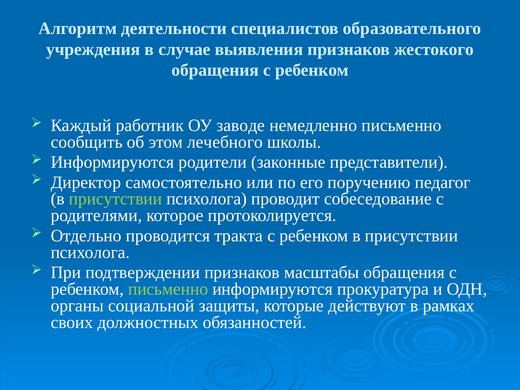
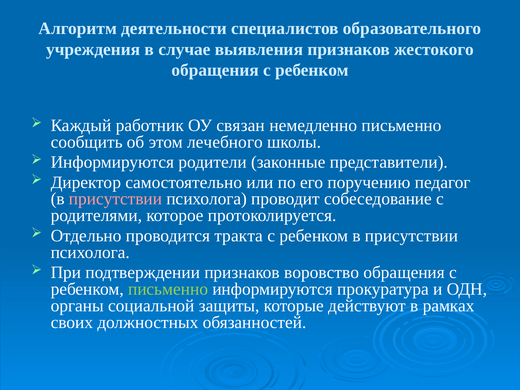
заводе: заводе -> связан (241, 125)
присутствии colour: light green -> pink (116, 199)
масштабы: масштабы -> воровство (322, 272)
